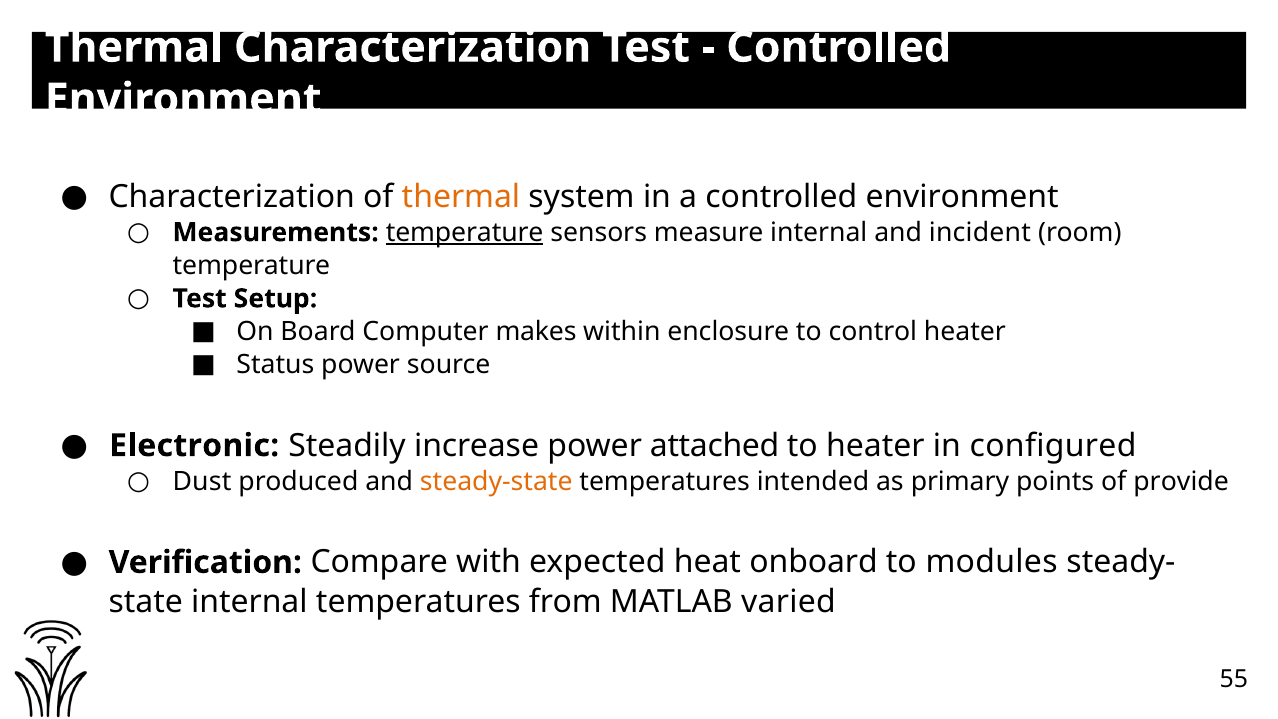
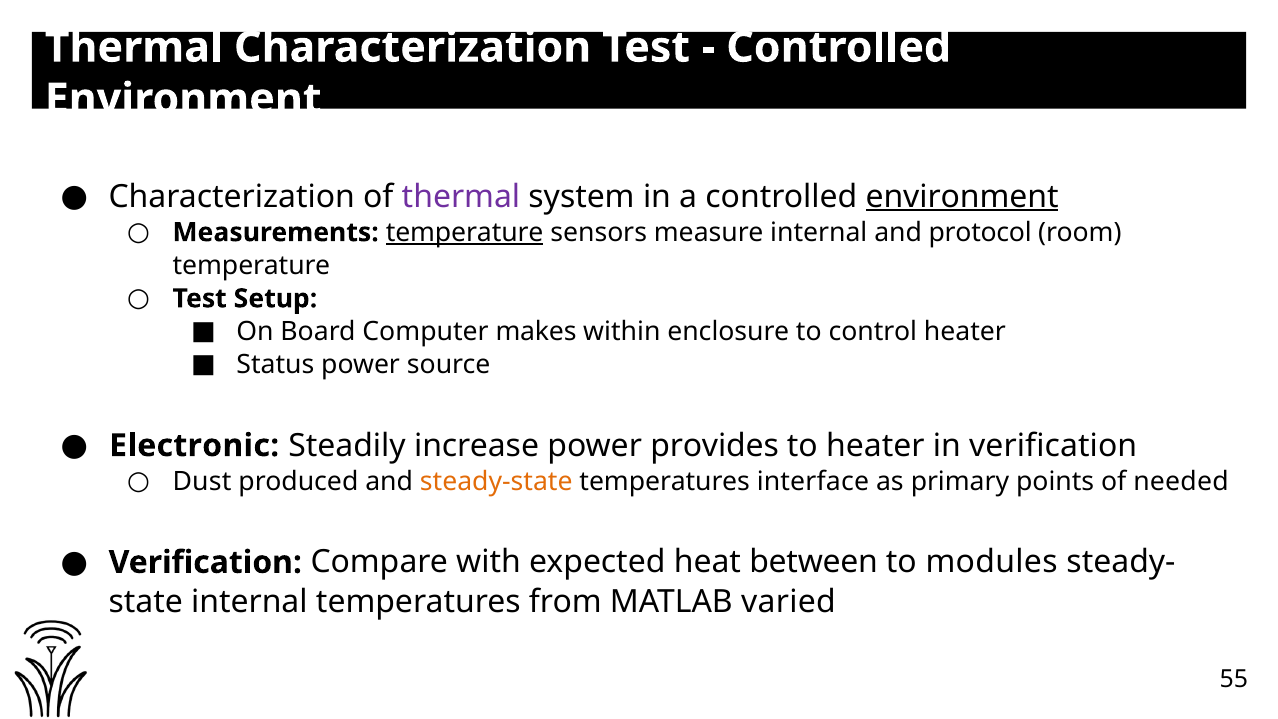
thermal colour: orange -> purple (461, 197)
environment underline: none -> present (962, 197)
incident: incident -> protocol (980, 232)
attached: attached -> provides (715, 446)
in configured: configured -> verification (1053, 446)
intended: intended -> interface (813, 481)
provide: provide -> needed (1181, 481)
onboard: onboard -> between (814, 562)
